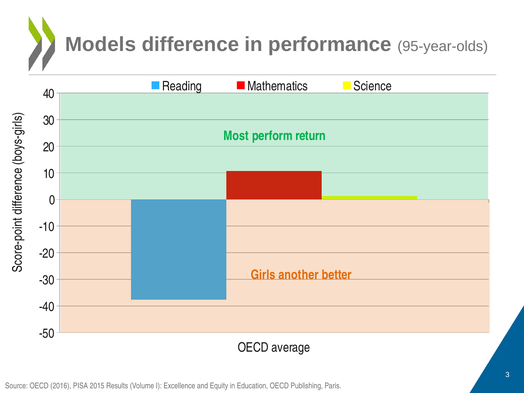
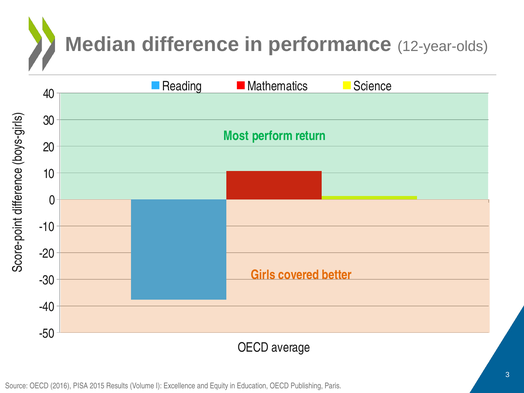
Models: Models -> Median (101, 44)
95-year-olds: 95-year-olds -> 12-year-olds (443, 46)
another: another -> covered (299, 275)
